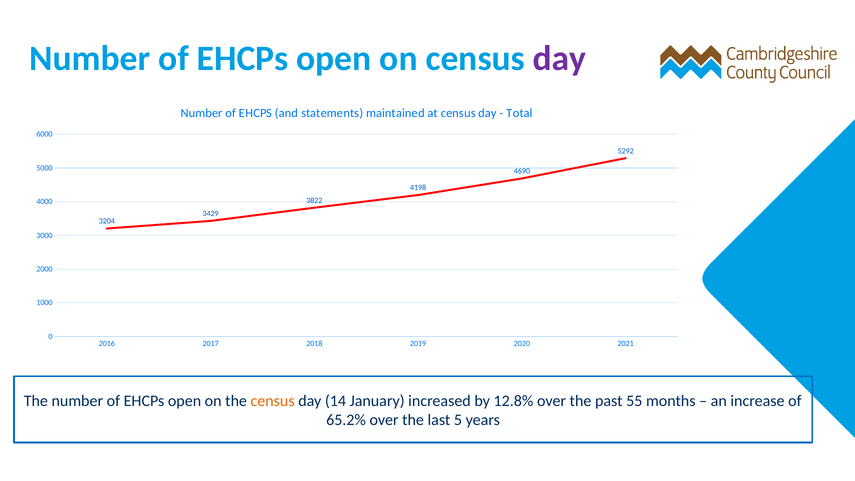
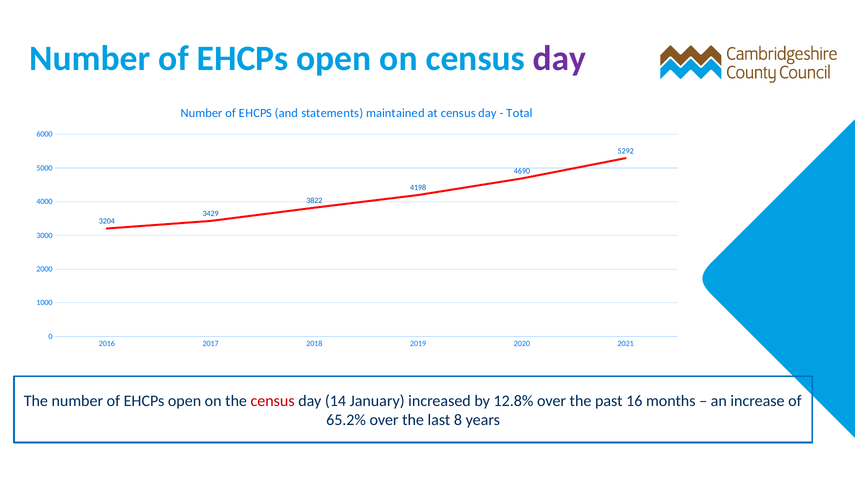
census colour: orange -> red (273, 401)
55: 55 -> 16 (634, 401)
5: 5 -> 8 (458, 420)
